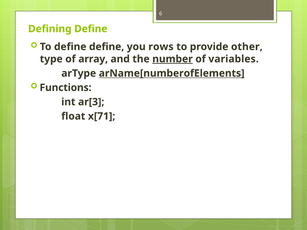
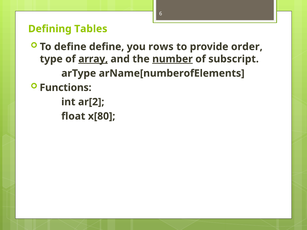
Defining Define: Define -> Tables (91, 29)
other: other -> order (247, 47)
array underline: none -> present (93, 59)
variables: variables -> subscript (234, 59)
arName[numberofElements underline: present -> none (172, 73)
ar[3: ar[3 -> ar[2 (91, 102)
x[71: x[71 -> x[80 (102, 116)
